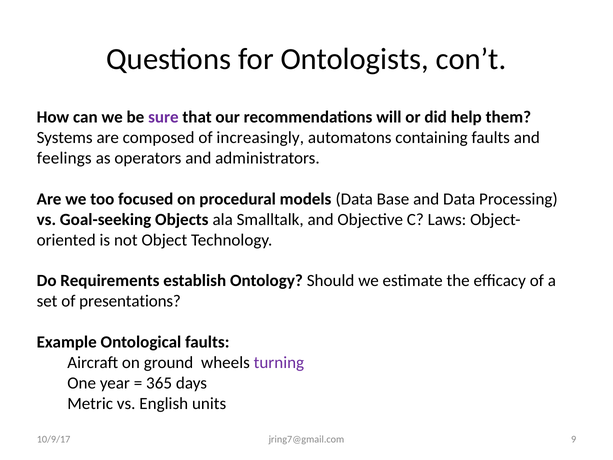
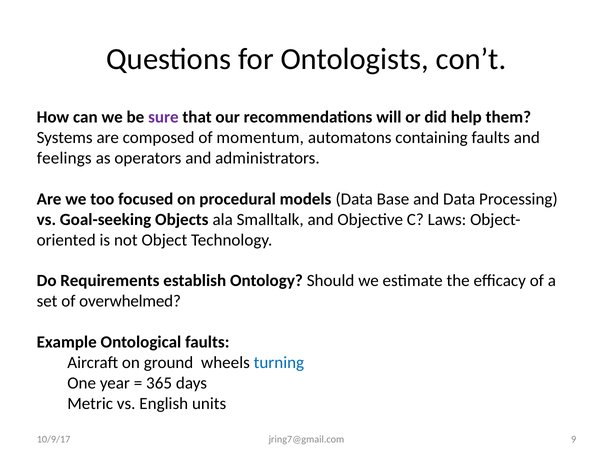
increasingly: increasingly -> momentum (260, 138)
presentations: presentations -> overwhelmed (130, 301)
turning colour: purple -> blue (279, 362)
